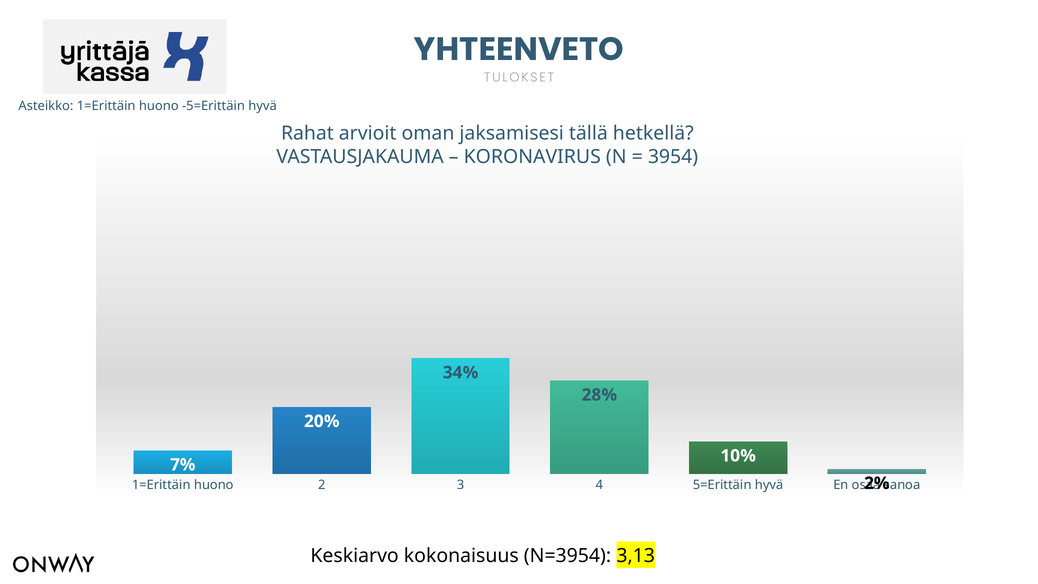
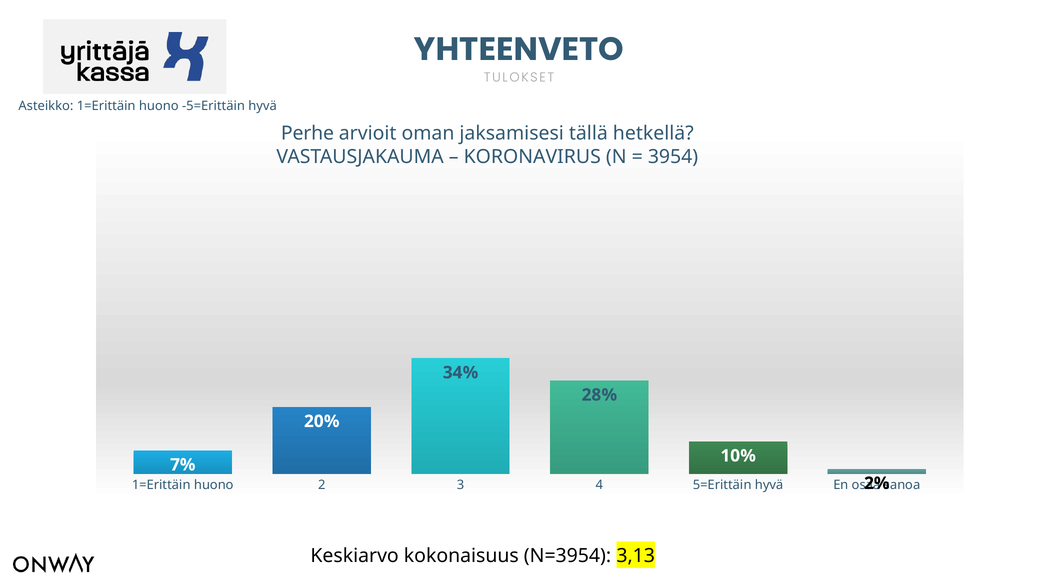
Rahat: Rahat -> Perhe (308, 133)
